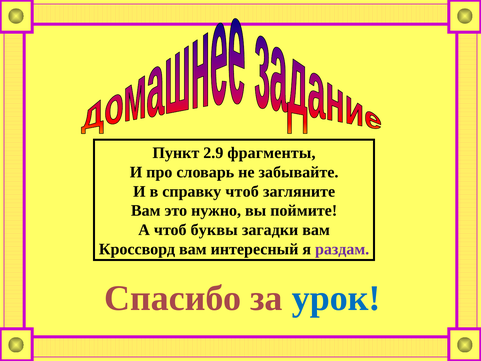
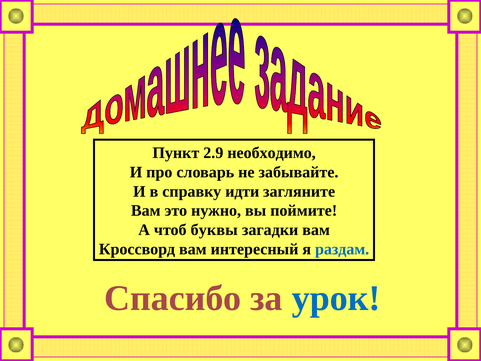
фрагменты: фрагменты -> необходимо (272, 153)
справку чтоб: чтоб -> идти (242, 191)
раздам colour: purple -> blue (342, 249)
